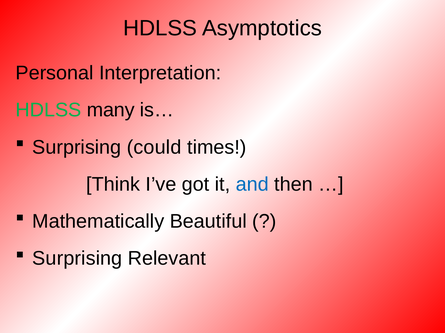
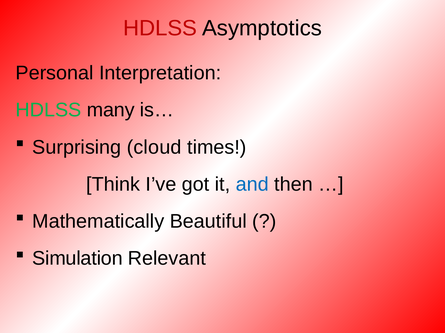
HDLSS colour: black -> red (160, 28)
could: could -> cloud (154, 148)
Surprising: Surprising -> Simulation (77, 259)
